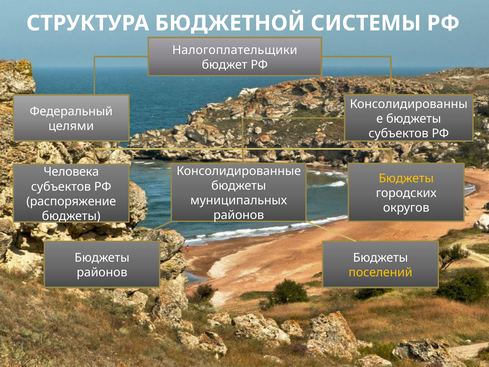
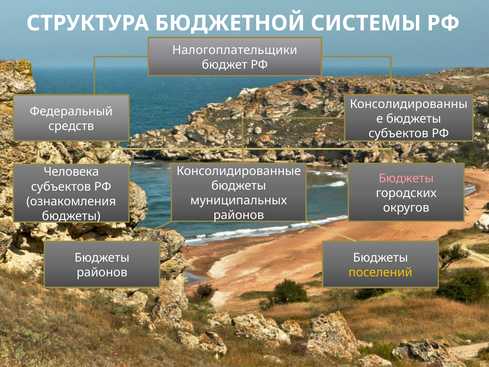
целями: целями -> средств (71, 126)
Бюджеты colour: yellow -> pink (406, 178)
распоряжение: распоряжение -> ознакомления (71, 201)
